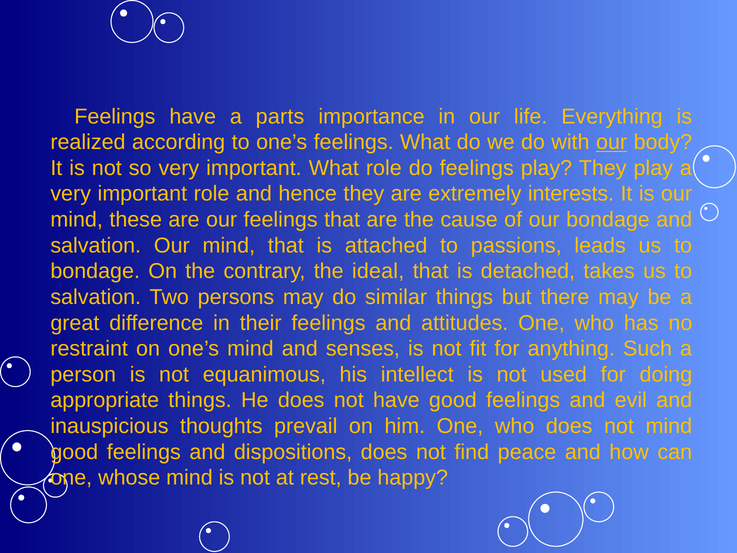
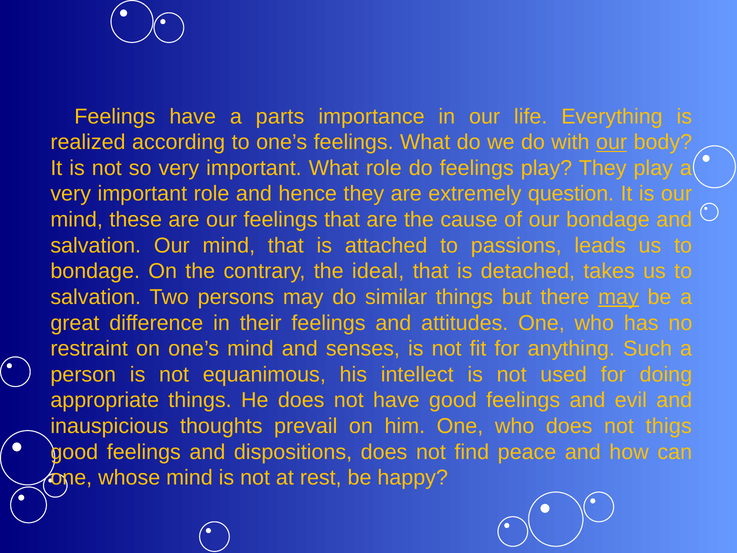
interests: interests -> question (571, 194)
may underline: none -> present (618, 297)
not mind: mind -> thigs (669, 426)
